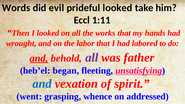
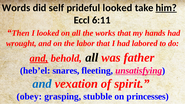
evil: evil -> self (56, 8)
him underline: none -> present (166, 8)
1:11: 1:11 -> 6:11 (101, 20)
all colour: purple -> black (92, 58)
began: began -> snares (66, 71)
went: went -> obey (29, 97)
whence: whence -> stubble (98, 97)
addressed: addressed -> princesses (148, 97)
